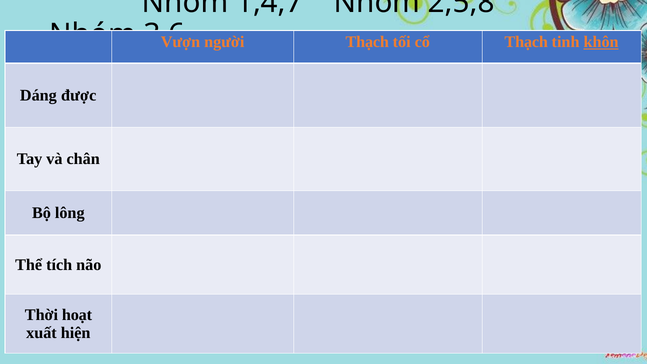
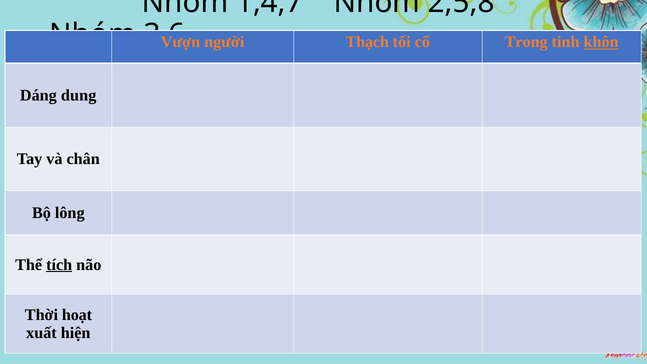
cổ Thạch: Thạch -> Trong (526, 42)
được: được -> dung (79, 95)
tích underline: none -> present (59, 265)
